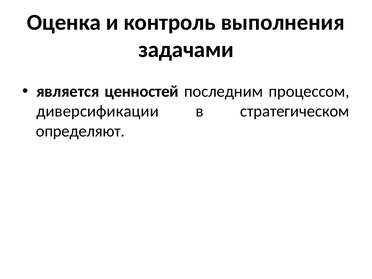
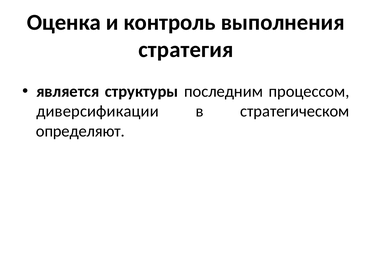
задачами: задачами -> стратегия (186, 50)
ценностей: ценностей -> структуры (142, 91)
